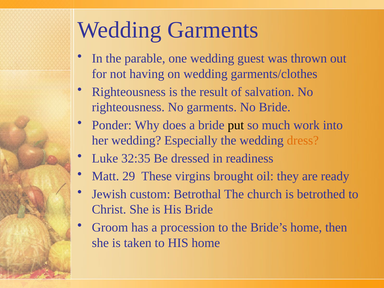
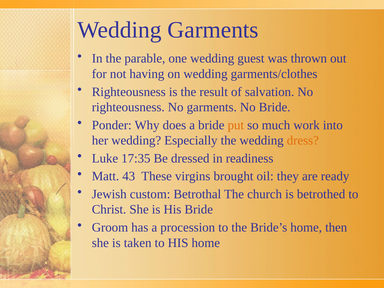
put colour: black -> orange (236, 125)
32:35: 32:35 -> 17:35 (136, 158)
29: 29 -> 43 (129, 176)
